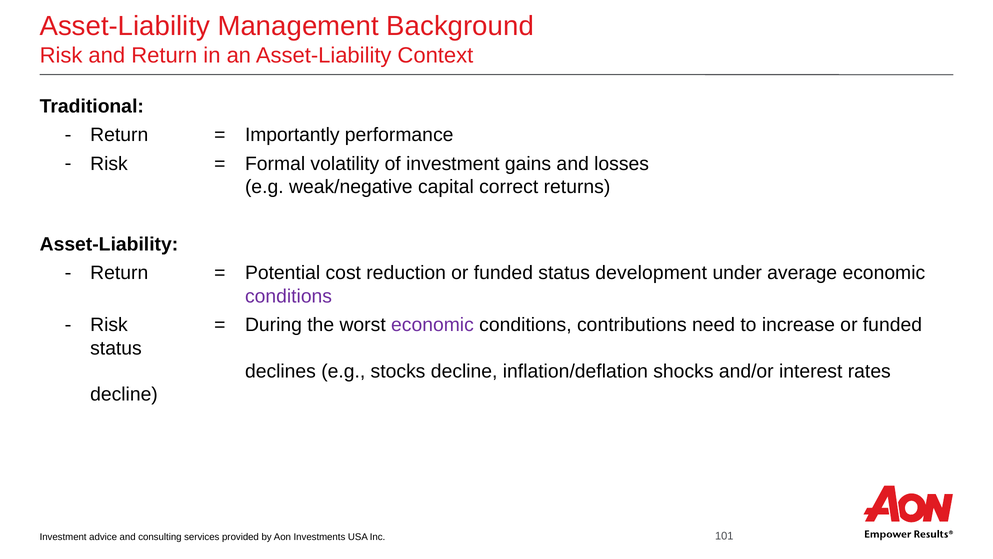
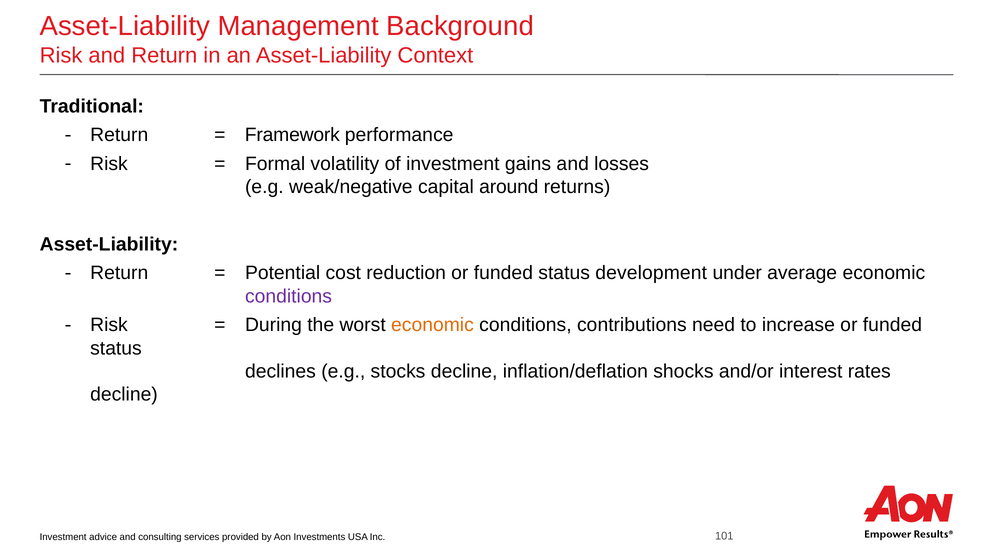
Importantly: Importantly -> Framework (292, 135)
correct: correct -> around (509, 187)
economic colour: purple -> orange (432, 325)
